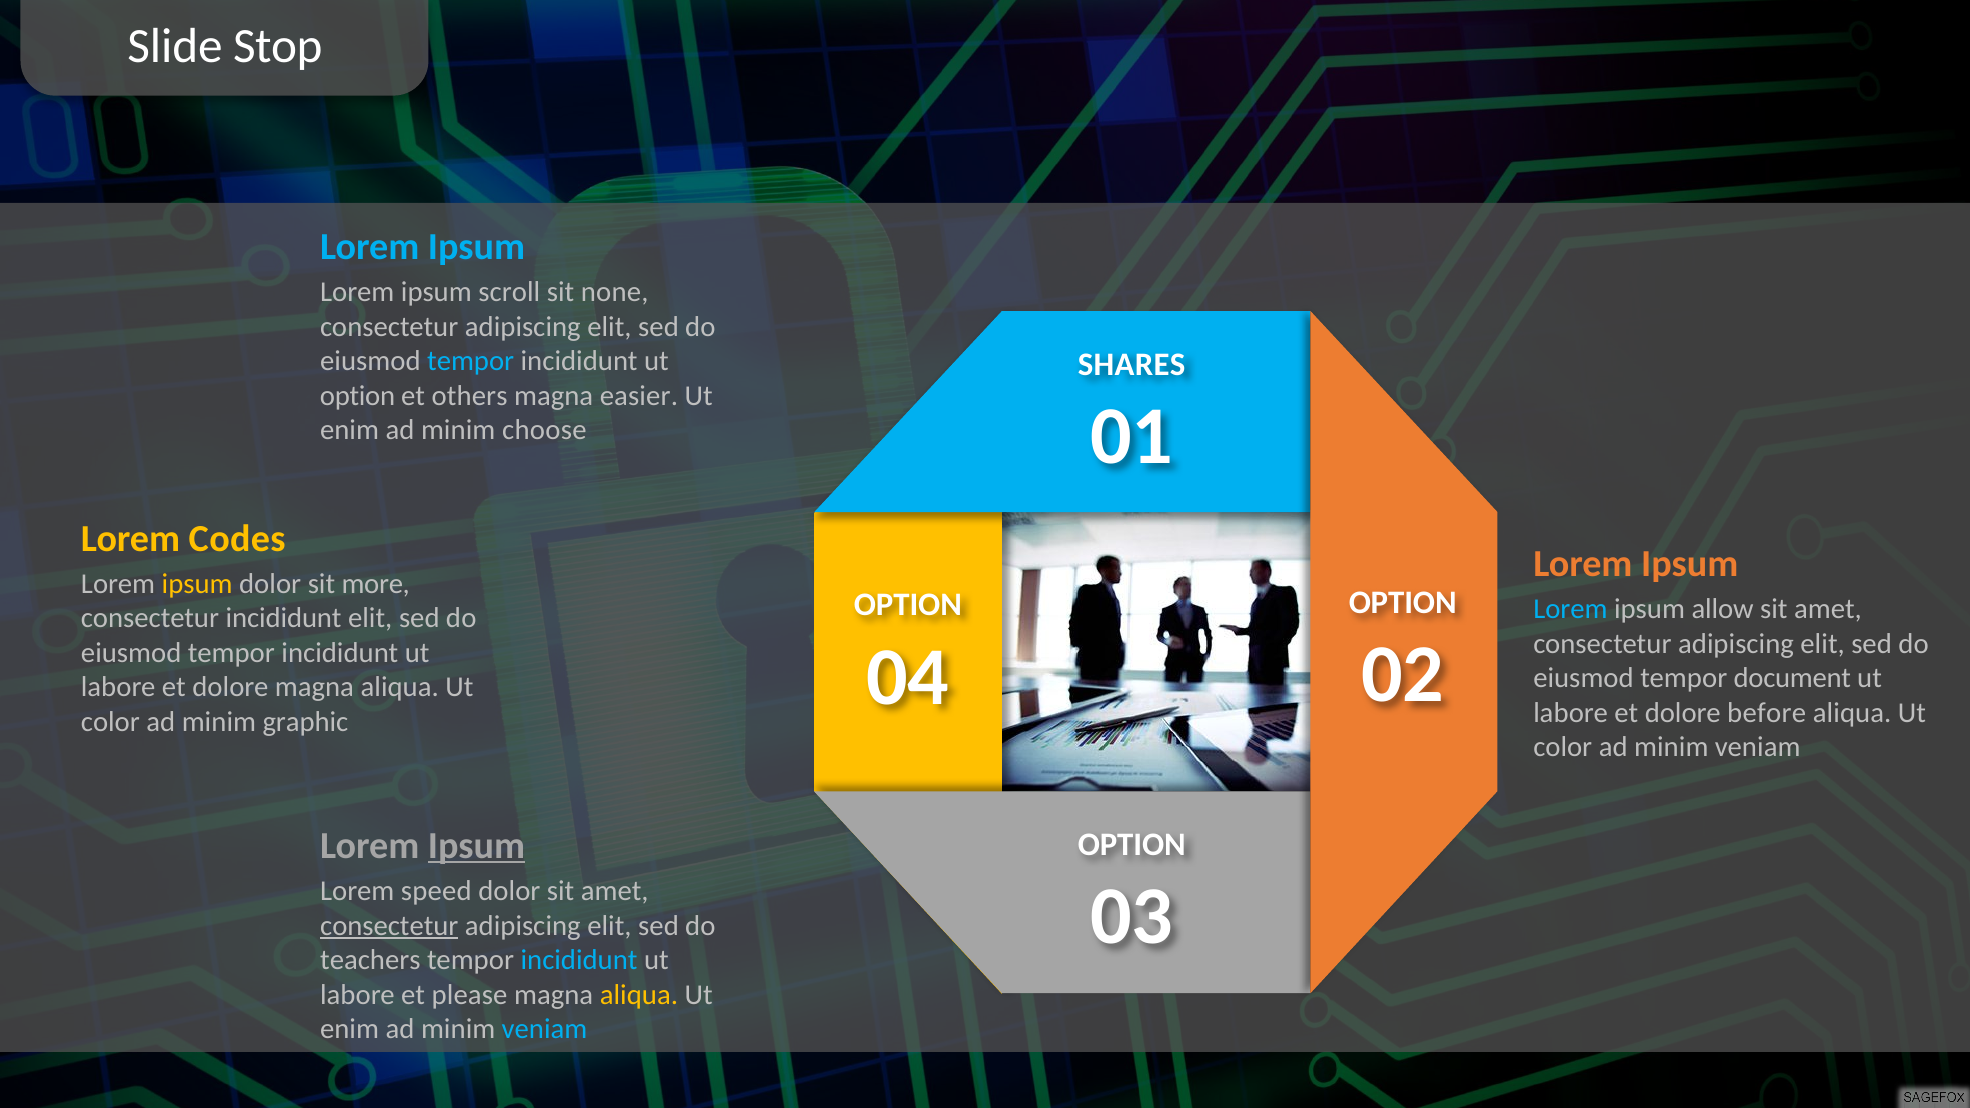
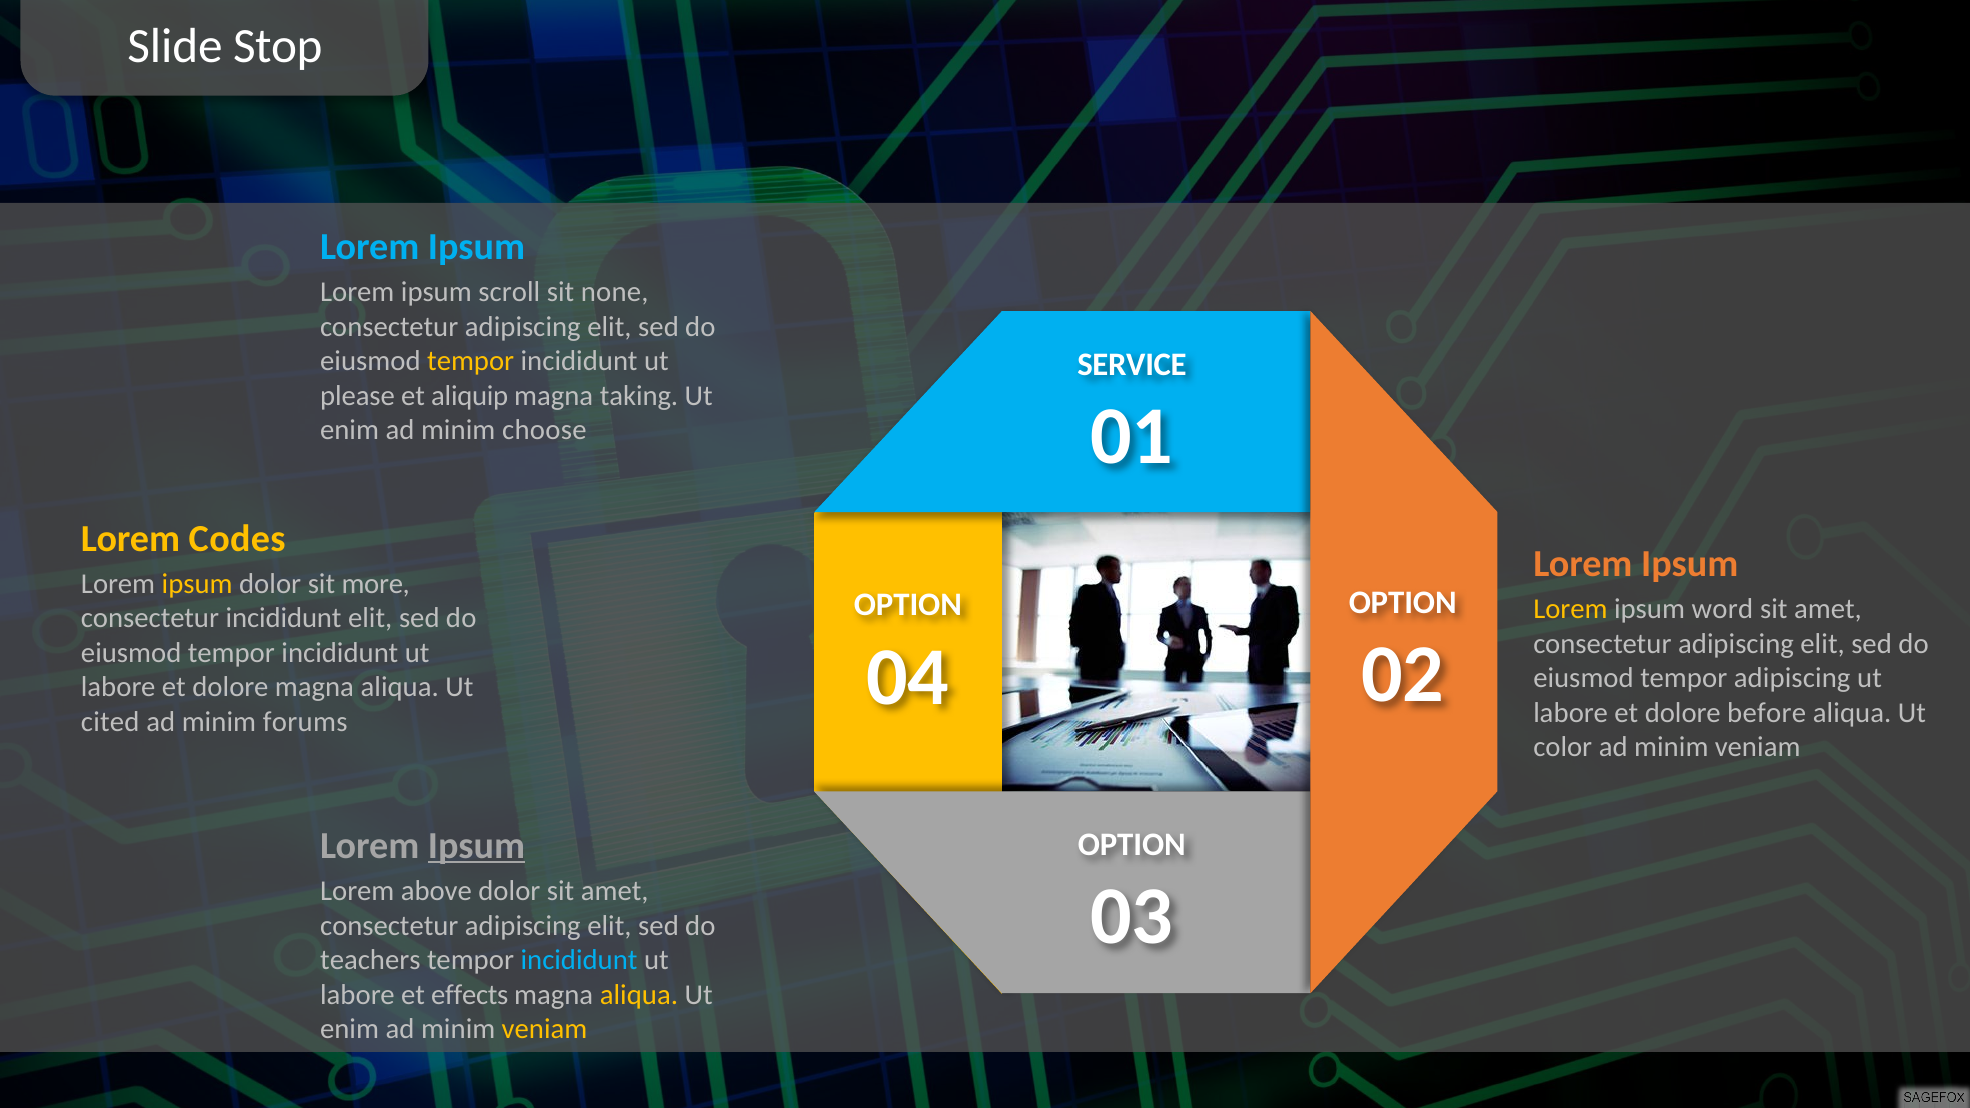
tempor colour: light blue -> yellow (471, 361)
SHARES: SHARES -> SERVICE (1132, 365)
option: option -> please (357, 396)
others: others -> aliquip (470, 396)
easier: easier -> taking (639, 396)
Lorem colour: light blue -> yellow (1570, 609)
allow: allow -> word (1722, 609)
tempor document: document -> adipiscing (1792, 678)
color: color -> cited (110, 722)
graphic: graphic -> forums (305, 722)
speed: speed -> above (436, 891)
consectetur underline: present -> none (389, 926)
please: please -> effects (470, 995)
veniam colour: light blue -> yellow (545, 1029)
